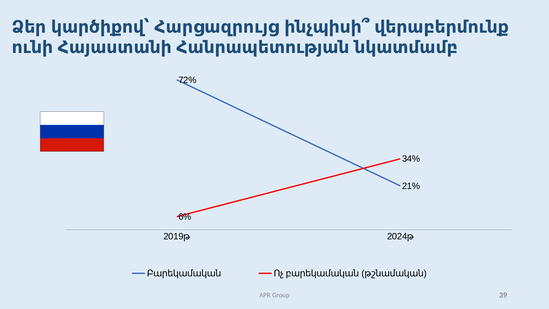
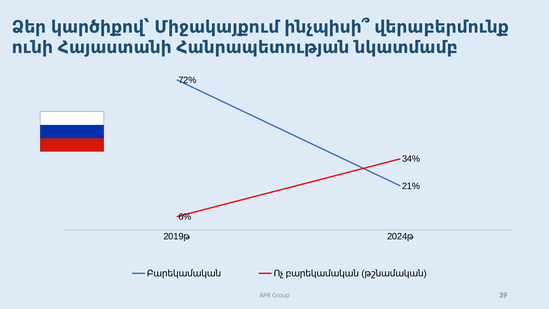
Հարցազրույց: Հարցազրույց -> Միջակայքում (217, 27)
